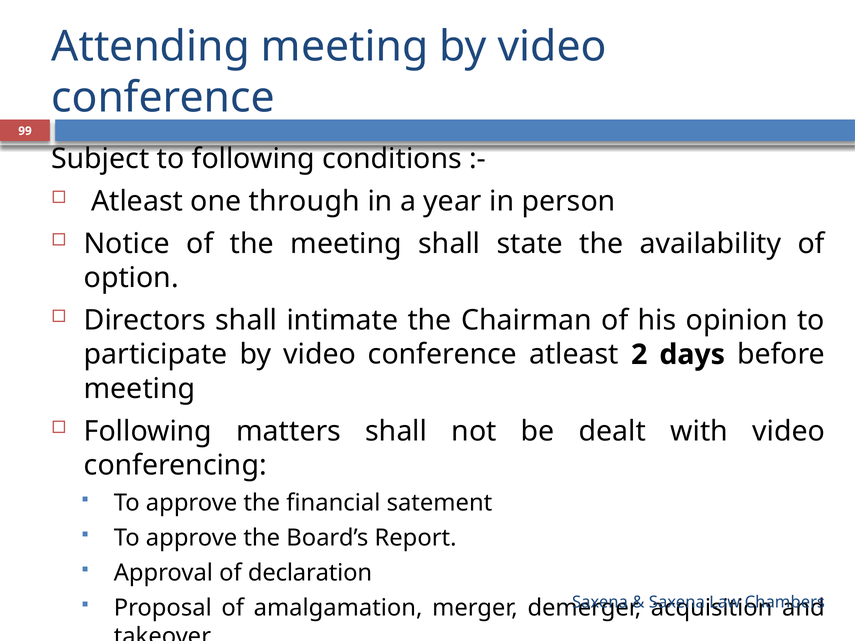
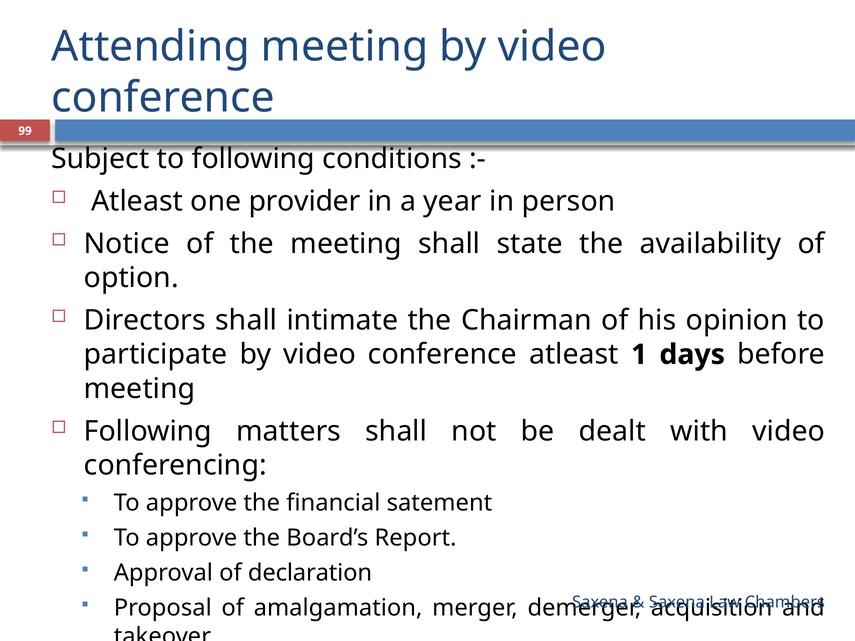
through: through -> provider (305, 201)
2: 2 -> 1 (639, 355)
